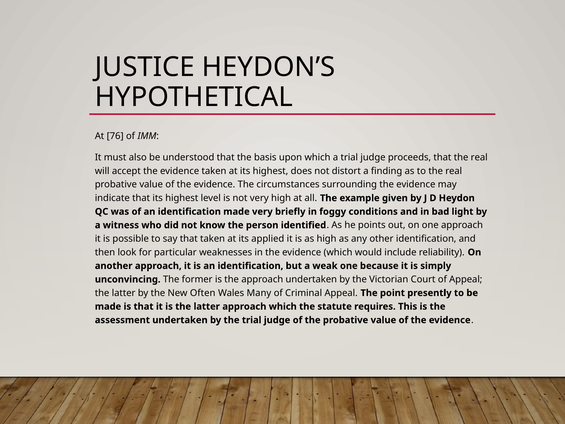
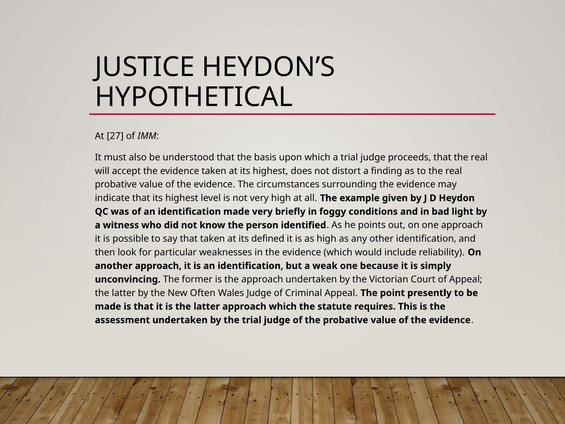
76: 76 -> 27 (115, 136)
applied: applied -> defined (268, 239)
Wales Many: Many -> Judge (259, 293)
